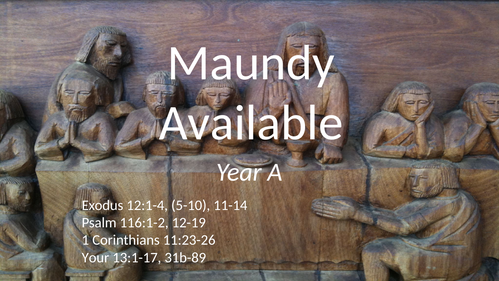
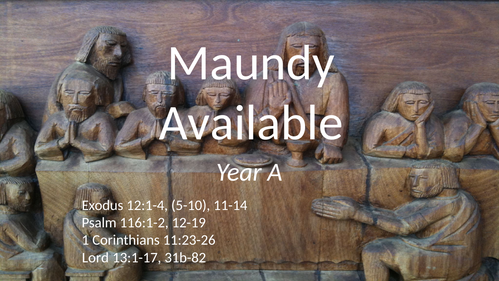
Your: Your -> Lord (95, 257)
31b-89: 31b-89 -> 31b-82 (185, 257)
